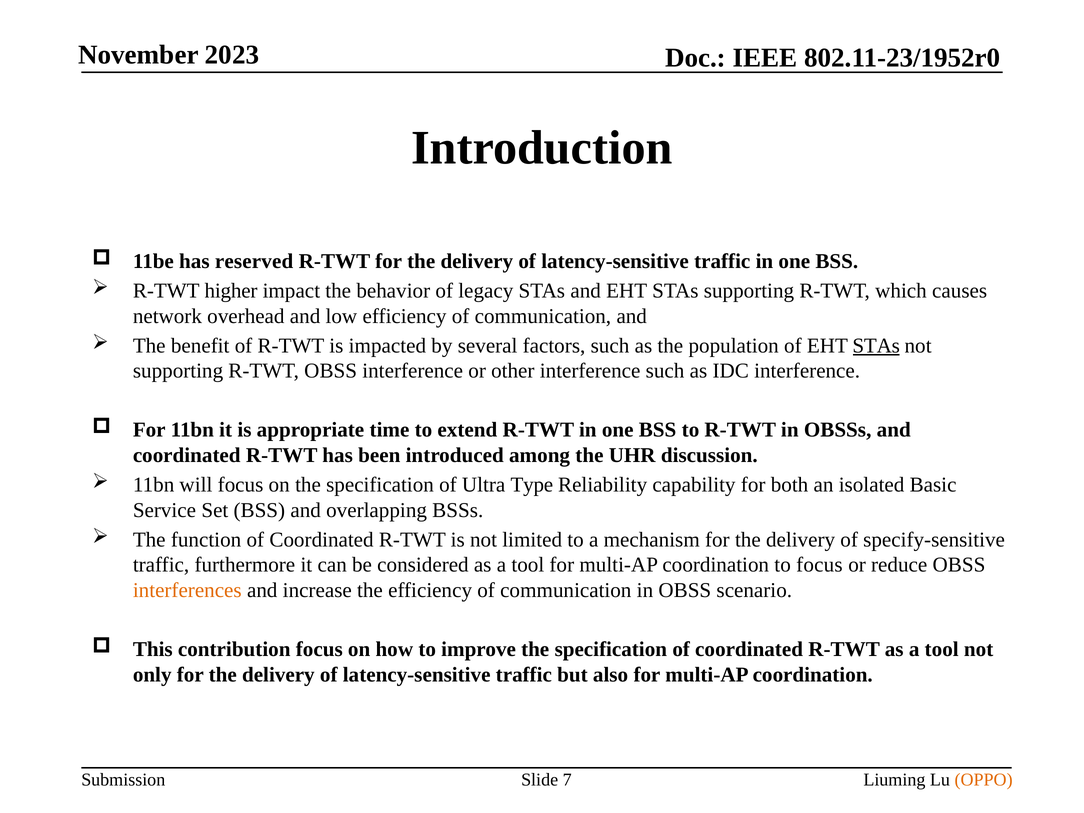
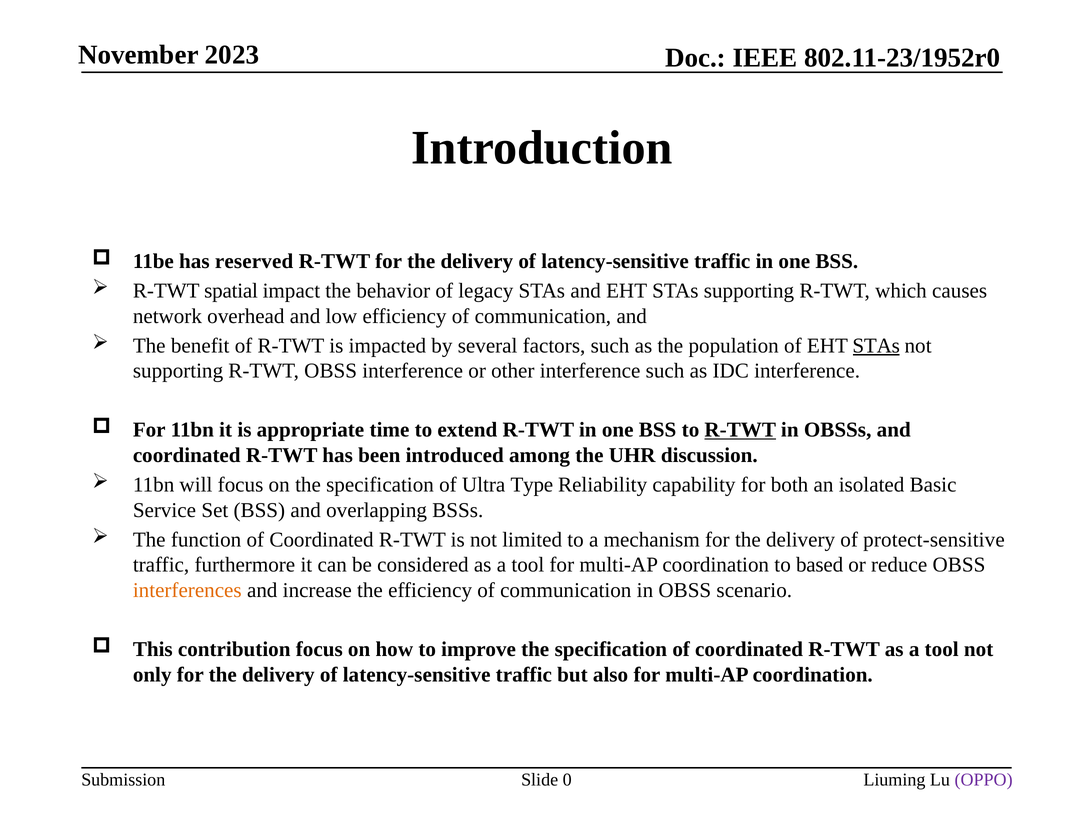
higher: higher -> spatial (231, 291)
R-TWT underline: none -> present (740, 430)
specify-sensitive: specify-sensitive -> protect-sensitive (934, 540)
to focus: focus -> based (820, 565)
7: 7 -> 0 (567, 780)
OPPO colour: orange -> purple (984, 780)
